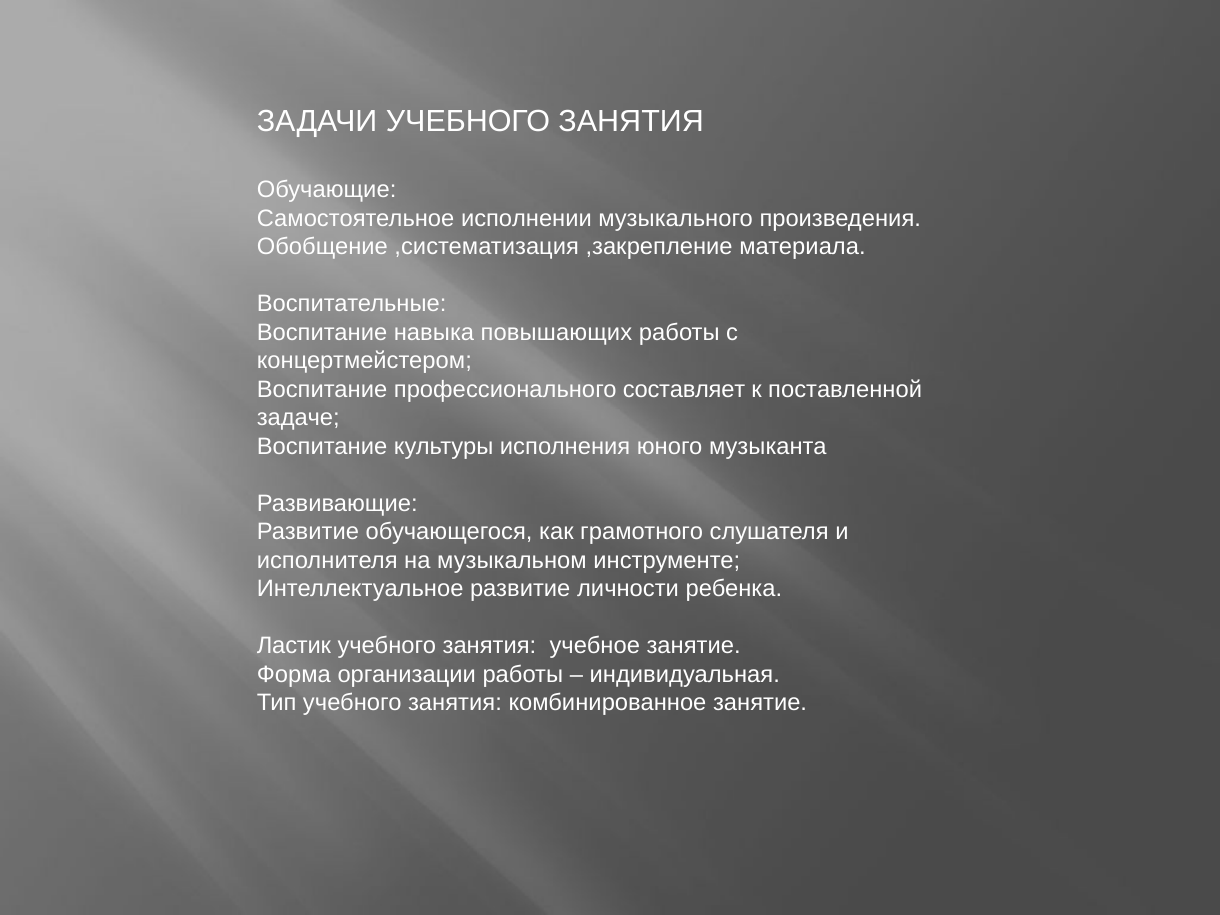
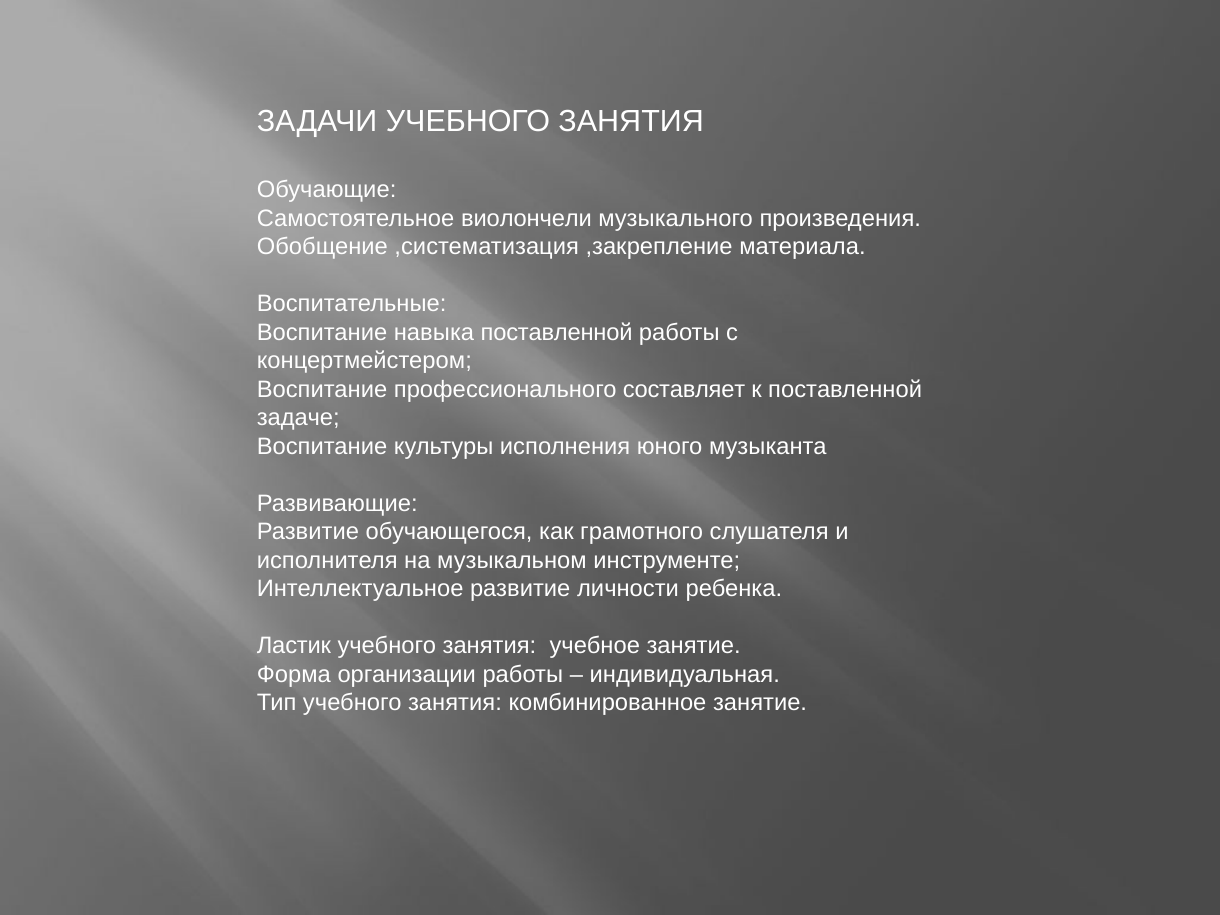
исполнении: исполнении -> виолончели (526, 219)
навыка повышающих: повышающих -> поставленной (557, 333)
